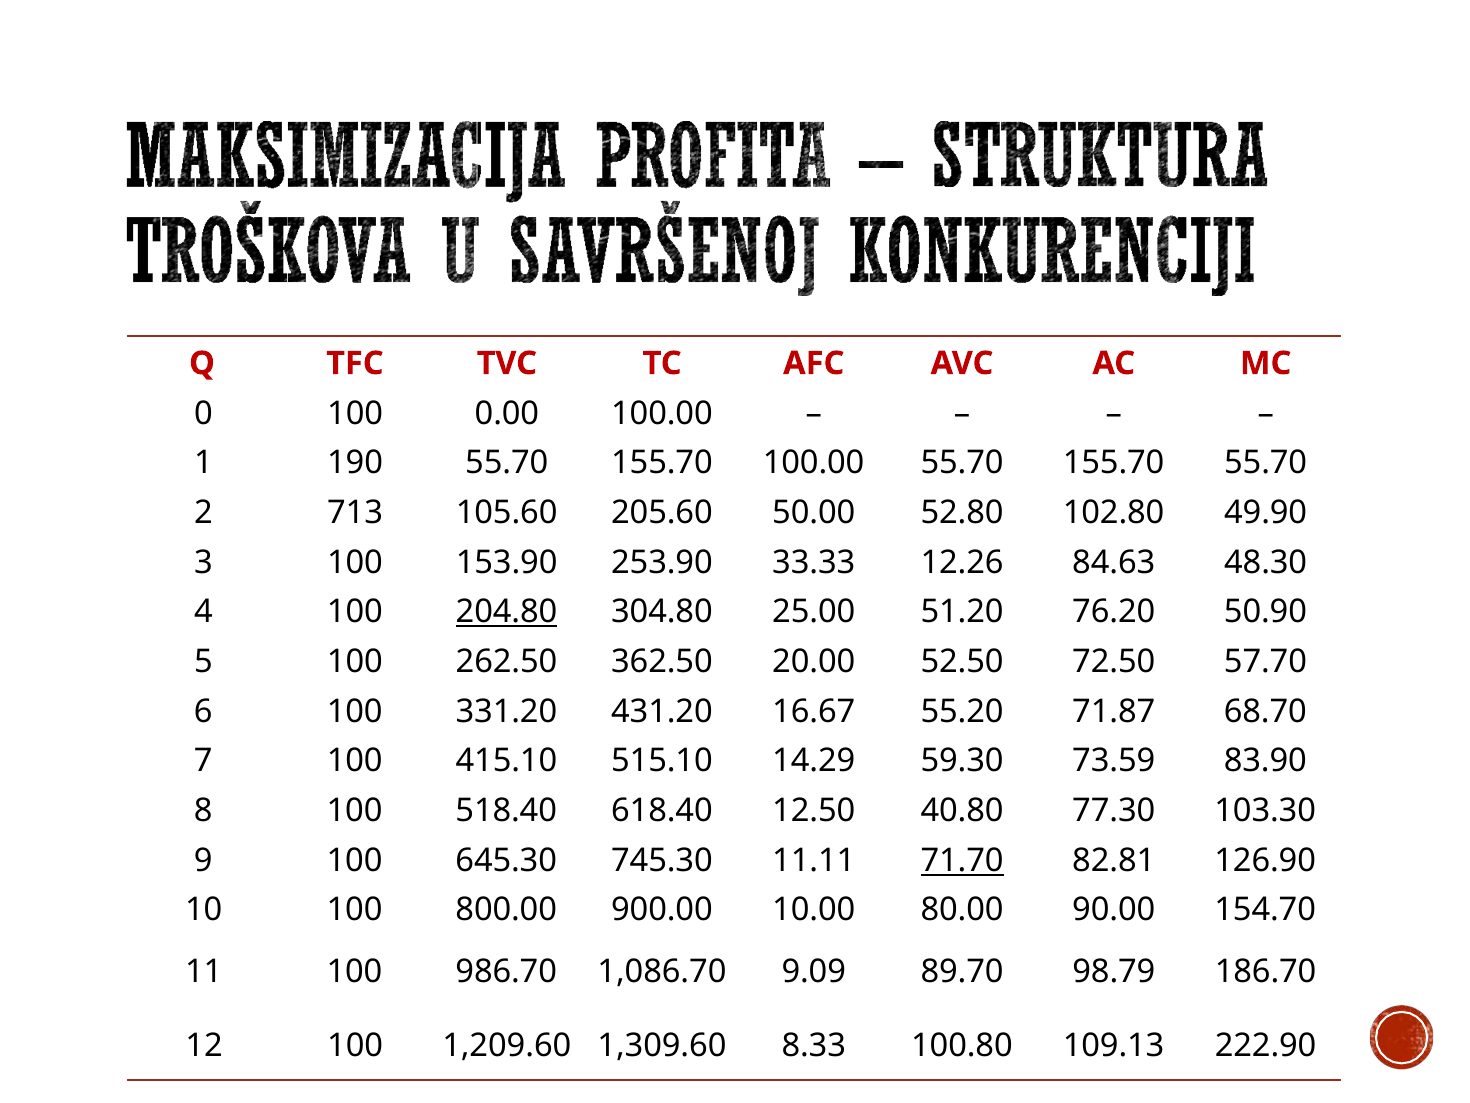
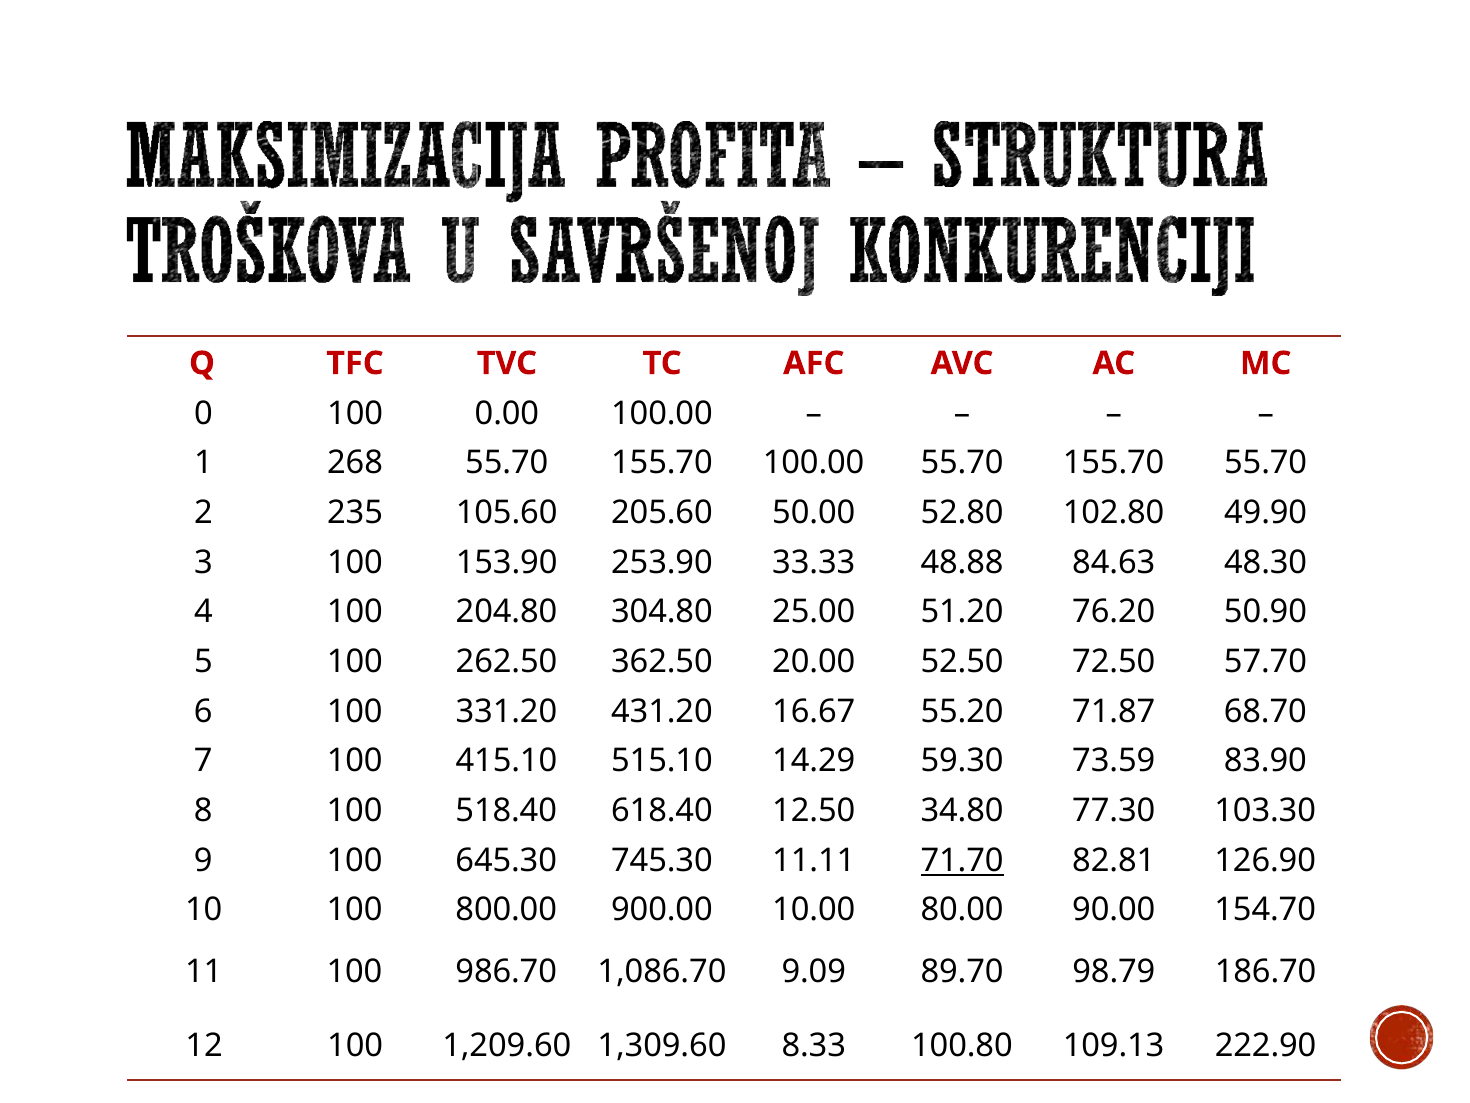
190: 190 -> 268 (355, 463)
713: 713 -> 235 (355, 512)
12.26: 12.26 -> 48.88 (962, 562)
204.80 underline: present -> none (507, 611)
40.80: 40.80 -> 34.80 (962, 810)
